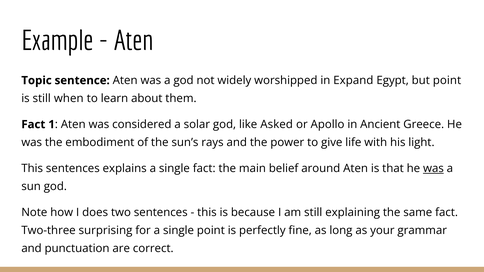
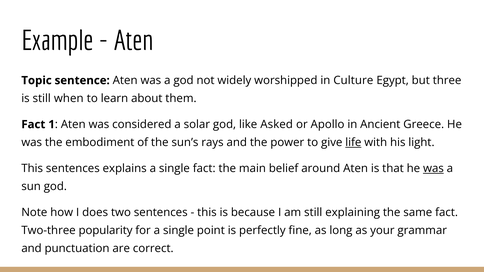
Expand: Expand -> Culture (353, 81)
but point: point -> three (447, 81)
life underline: none -> present (353, 143)
surprising: surprising -> popularity (106, 231)
